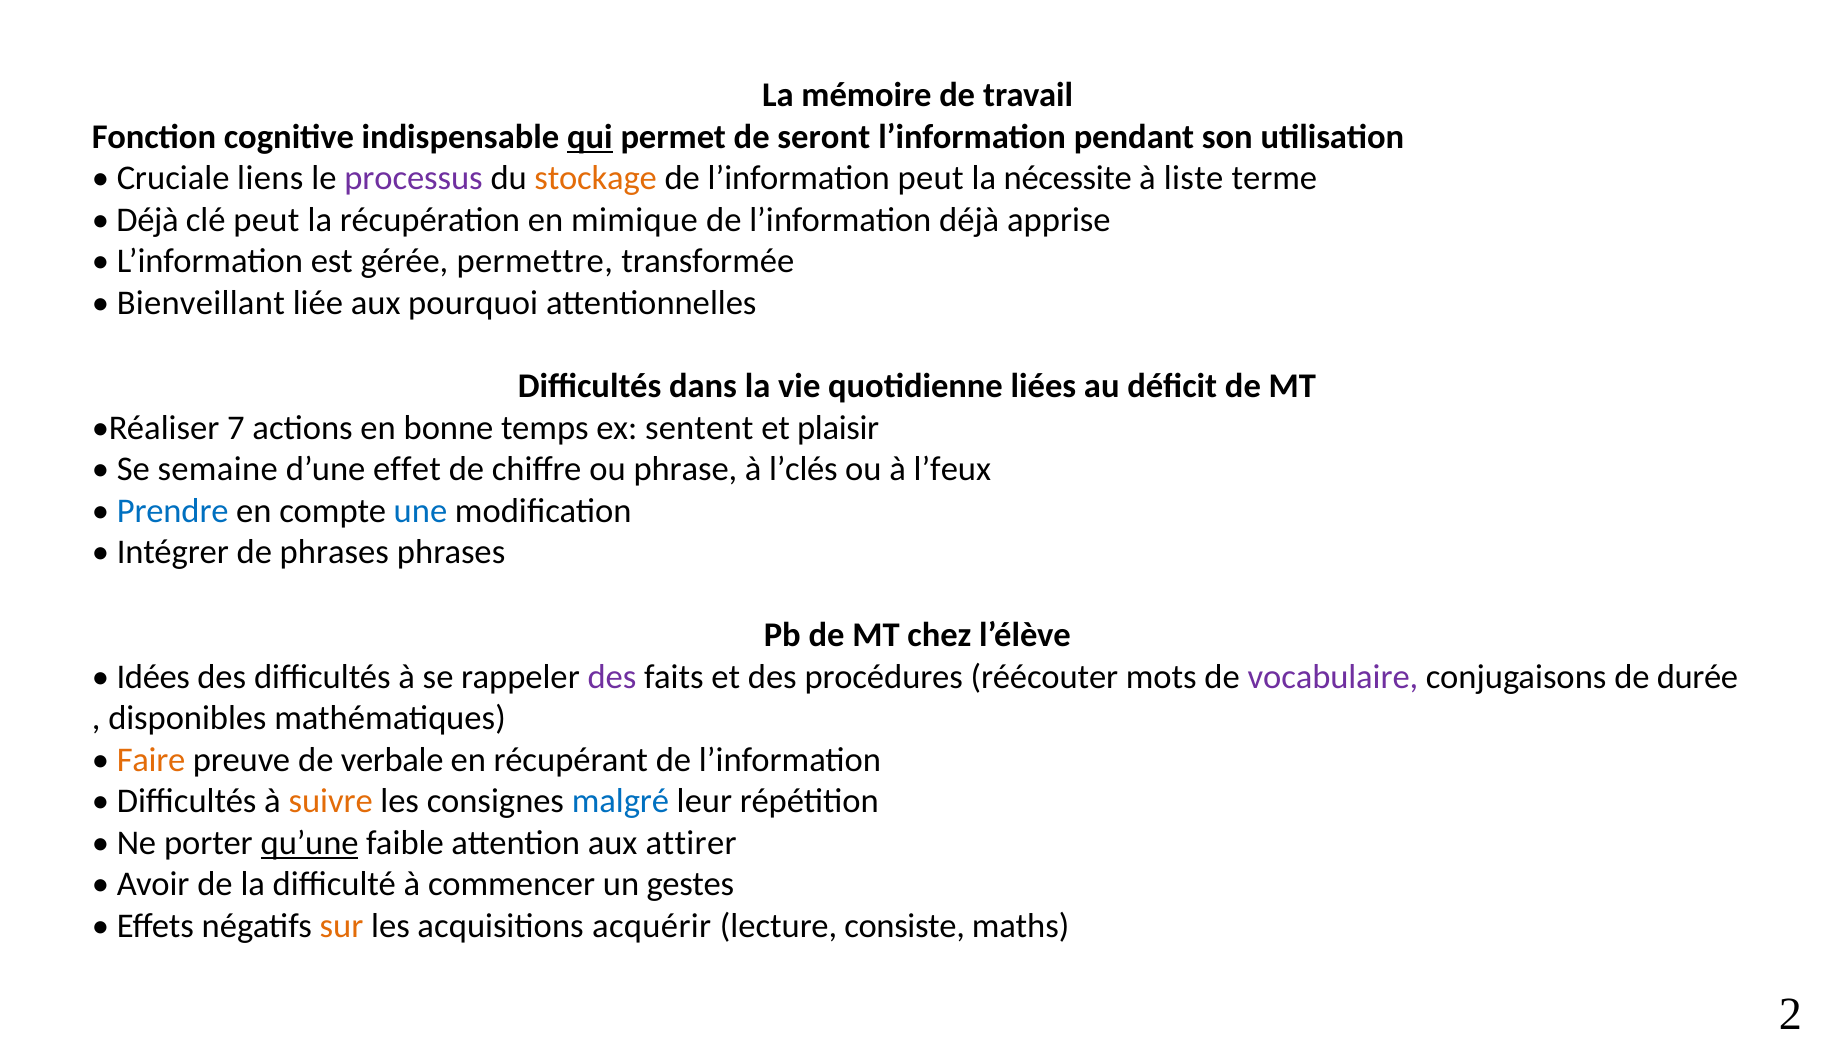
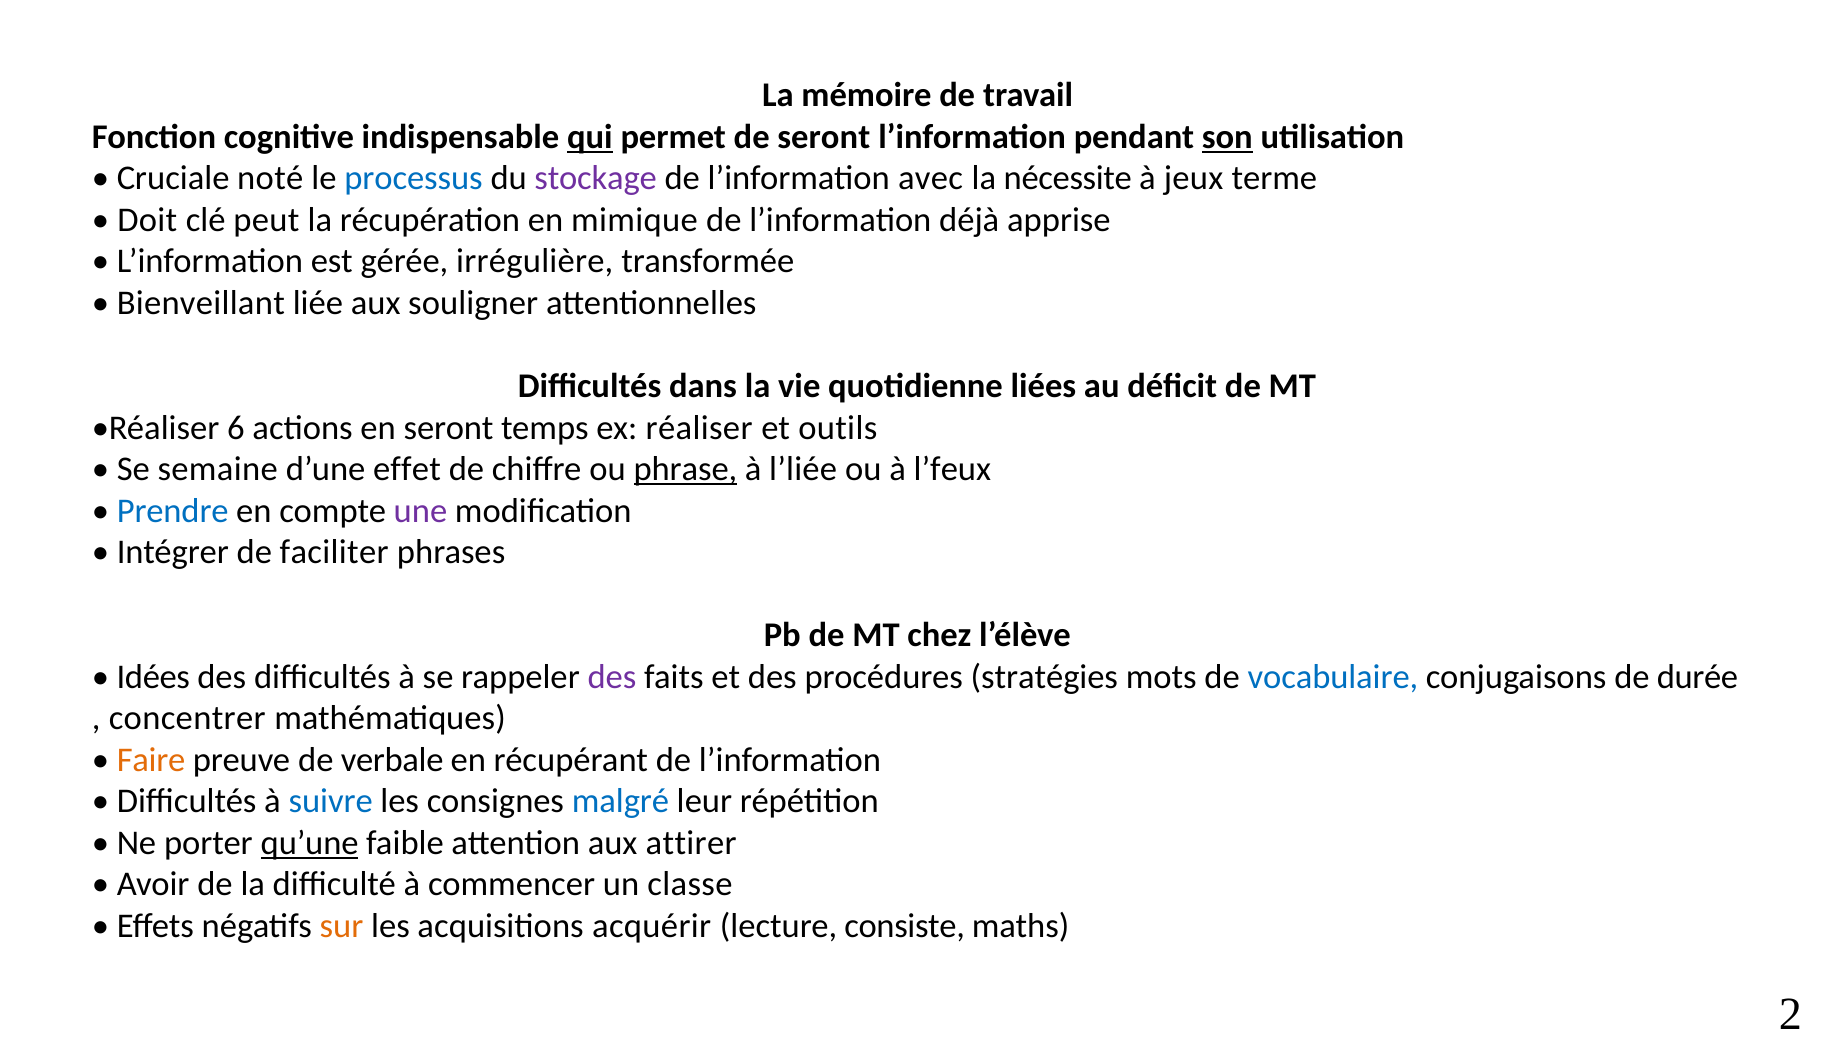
son underline: none -> present (1227, 137)
liens: liens -> noté (270, 178)
processus colour: purple -> blue (413, 178)
stockage colour: orange -> purple (596, 178)
l’information peut: peut -> avec (931, 178)
liste: liste -> jeux (1194, 178)
Déjà: Déjà -> Doit (147, 220)
permettre: permettre -> irrégulière (535, 262)
pourquoi: pourquoi -> souligner (473, 303)
7: 7 -> 6 (236, 428)
en bonne: bonne -> seront (449, 428)
ex sentent: sentent -> réaliser (699, 428)
plaisir: plaisir -> outils (838, 428)
phrase underline: none -> present (685, 469)
l’clés: l’clés -> l’liée (803, 469)
une colour: blue -> purple (420, 511)
de phrases: phrases -> faciliter (334, 552)
réécouter: réécouter -> stratégies (1044, 677)
vocabulaire colour: purple -> blue (1333, 677)
disponibles: disponibles -> concentrer (187, 718)
suivre colour: orange -> blue (331, 801)
gestes: gestes -> classe (690, 884)
